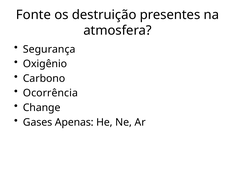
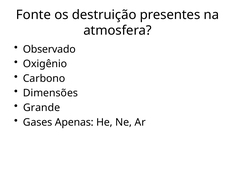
Segurança: Segurança -> Observado (49, 49)
Ocorrência: Ocorrência -> Dimensões (50, 93)
Change: Change -> Grande (42, 108)
